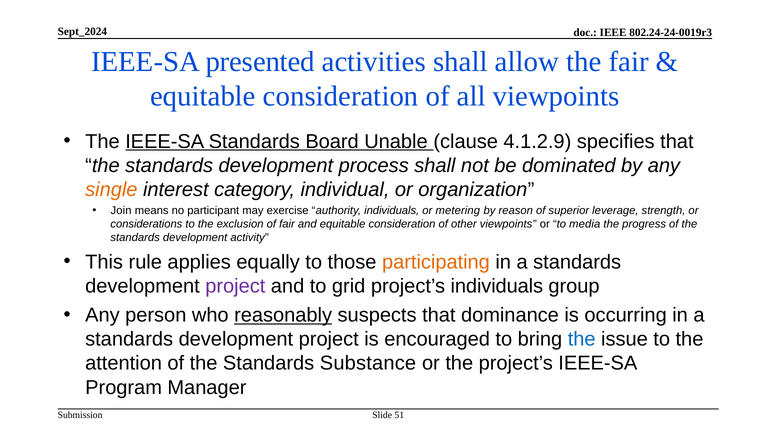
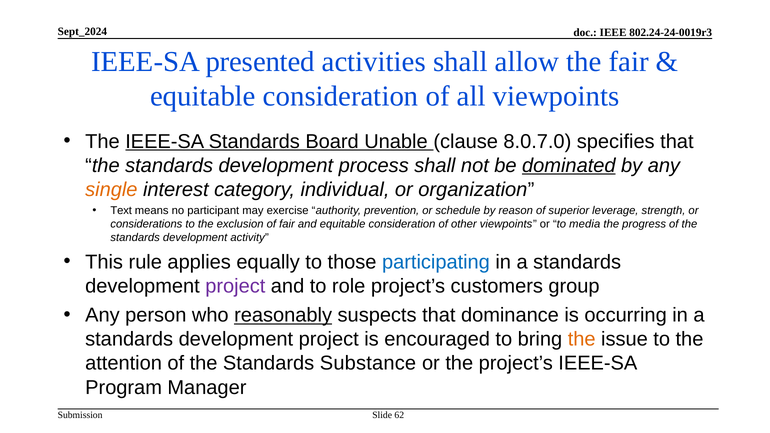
4.1.2.9: 4.1.2.9 -> 8.0.7.0 (537, 141)
dominated underline: none -> present (569, 166)
Join: Join -> Text (121, 211)
authority individuals: individuals -> prevention (392, 211)
metering: metering -> schedule (458, 211)
participating colour: orange -> blue (436, 262)
grid: grid -> role (349, 286)
project’s individuals: individuals -> customers (497, 286)
the colour: blue -> orange (582, 339)
51: 51 -> 62 (399, 415)
